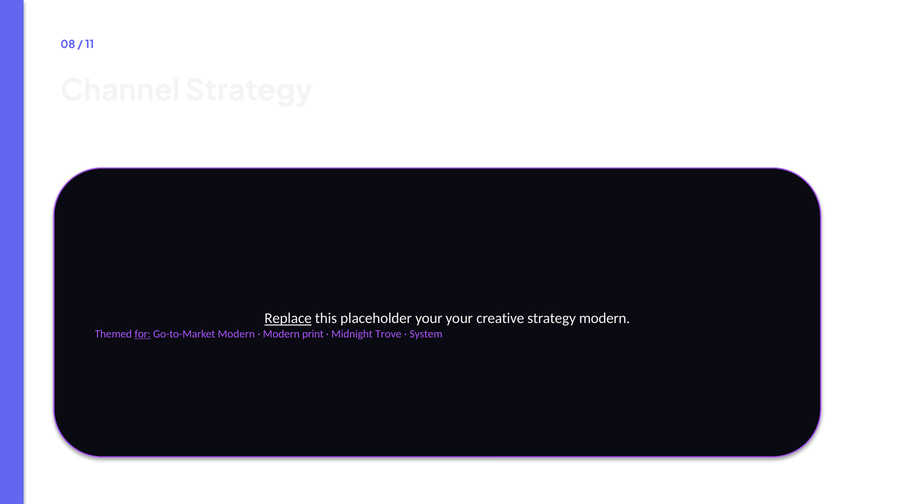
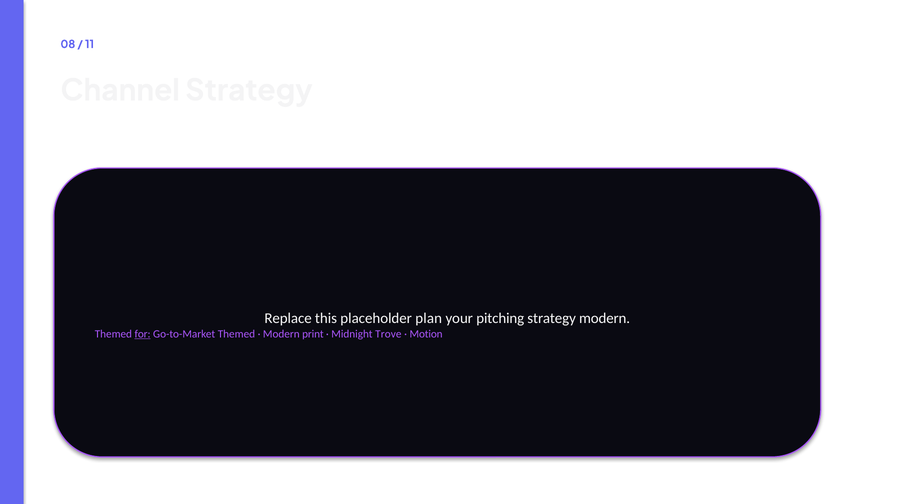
Replace underline: present -> none (288, 319)
placeholder your: your -> plan (429, 319)
creative: creative -> pitching (500, 319)
Go-to-Market Modern: Modern -> Themed (236, 334)
System: System -> Motion (426, 334)
